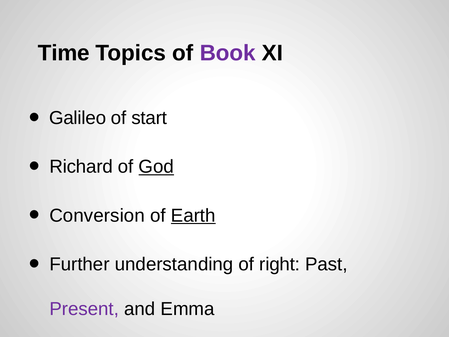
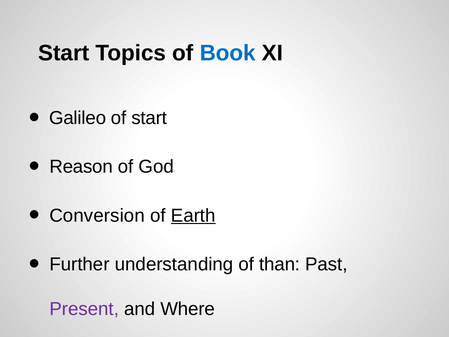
Time: Time -> Start (64, 53)
Book colour: purple -> blue (228, 53)
Richard: Richard -> Reason (81, 167)
God underline: present -> none (156, 167)
right: right -> than (280, 264)
Emma: Emma -> Where (188, 309)
